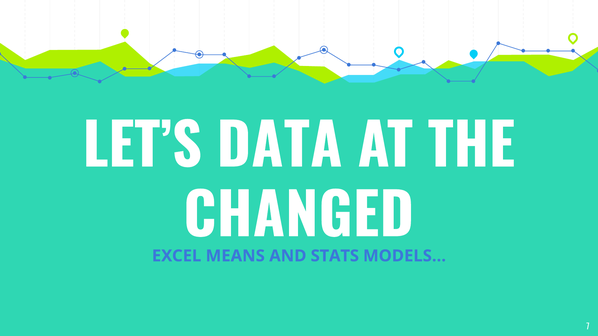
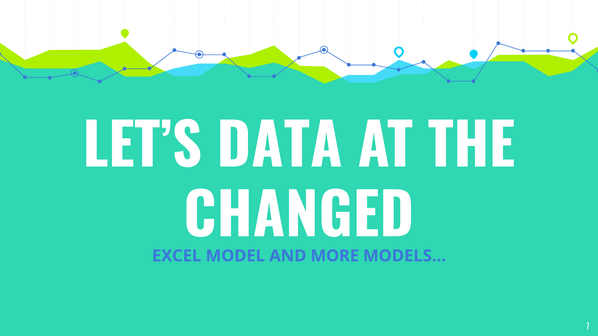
MEANS: MEANS -> MODEL (235, 256)
STATS: STATS -> MORE (335, 256)
